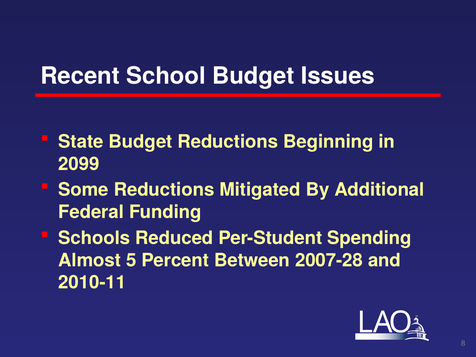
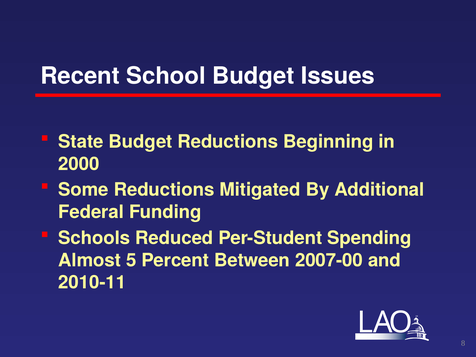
2099: 2099 -> 2000 (79, 164)
2007-28: 2007-28 -> 2007-00 (329, 260)
